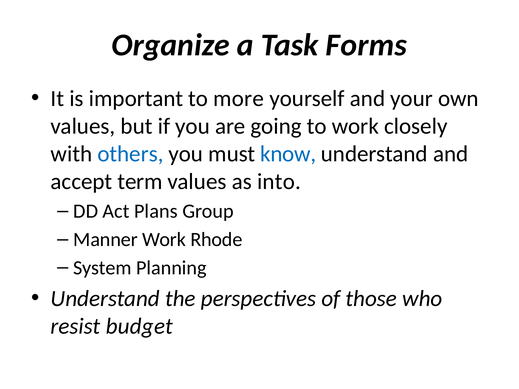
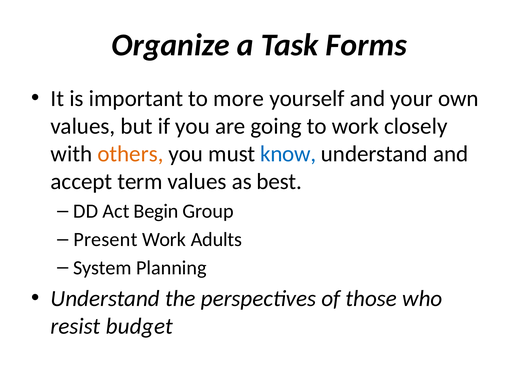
others colour: blue -> orange (130, 154)
into: into -> best (279, 182)
Plans: Plans -> Begin (156, 211)
Manner: Manner -> Present (105, 240)
Rhode: Rhode -> Adults (216, 240)
